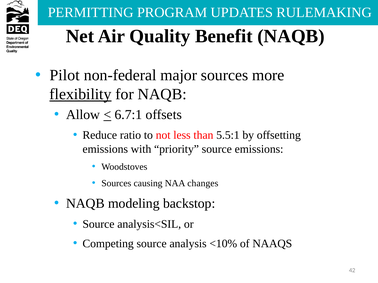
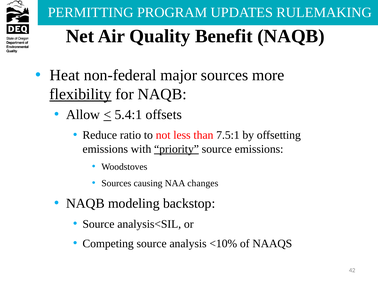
Pilot: Pilot -> Heat (65, 75)
6.7:1: 6.7:1 -> 5.4:1 (128, 115)
5.5:1: 5.5:1 -> 7.5:1 (228, 135)
priority underline: none -> present (177, 149)
